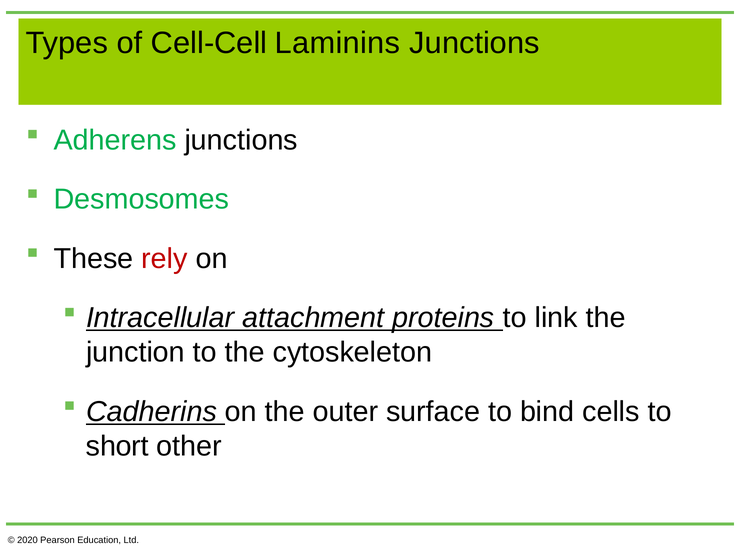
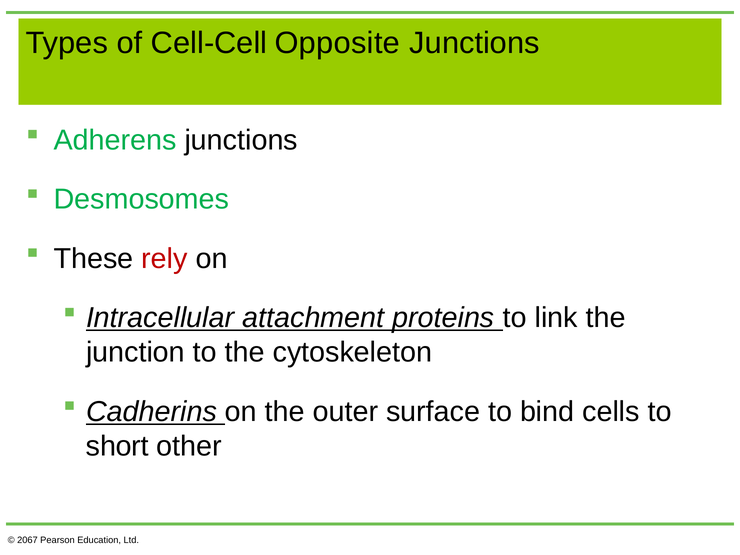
Laminins: Laminins -> Opposite (337, 43)
2020: 2020 -> 2067 (27, 540)
